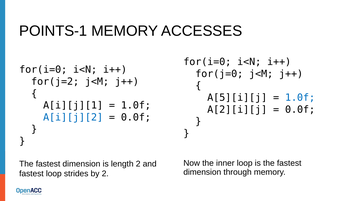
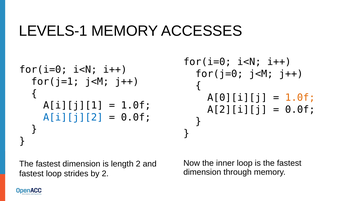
POINTS-1: POINTS-1 -> LEVELS-1 (53, 31)
for(j=2: for(j=2 -> for(j=1 (55, 82)
A[5][i][j: A[5][i][j -> A[0][i][j (237, 98)
1.0f colour: blue -> orange (300, 98)
